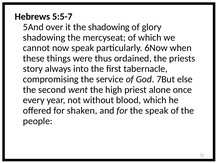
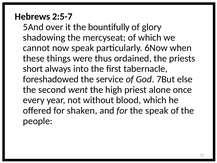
5:5-7: 5:5-7 -> 2:5-7 (62, 17)
the shadowing: shadowing -> bountifully (109, 27)
story: story -> short (33, 69)
compromising: compromising -> foreshadowed (51, 79)
